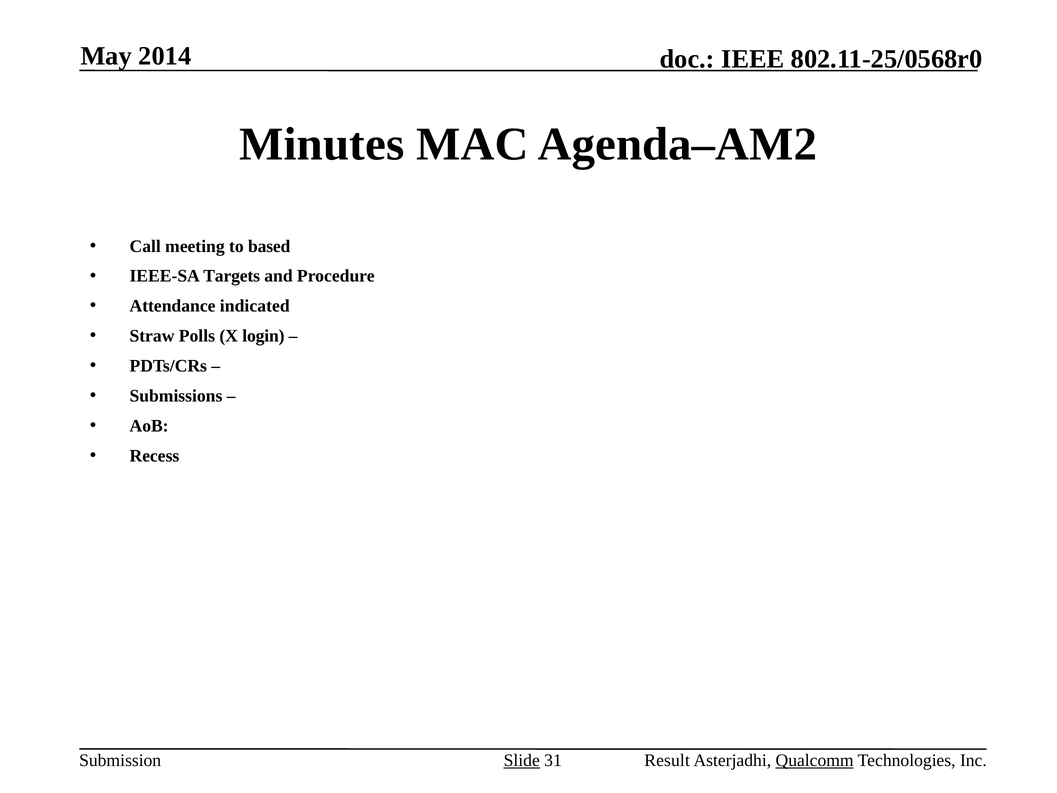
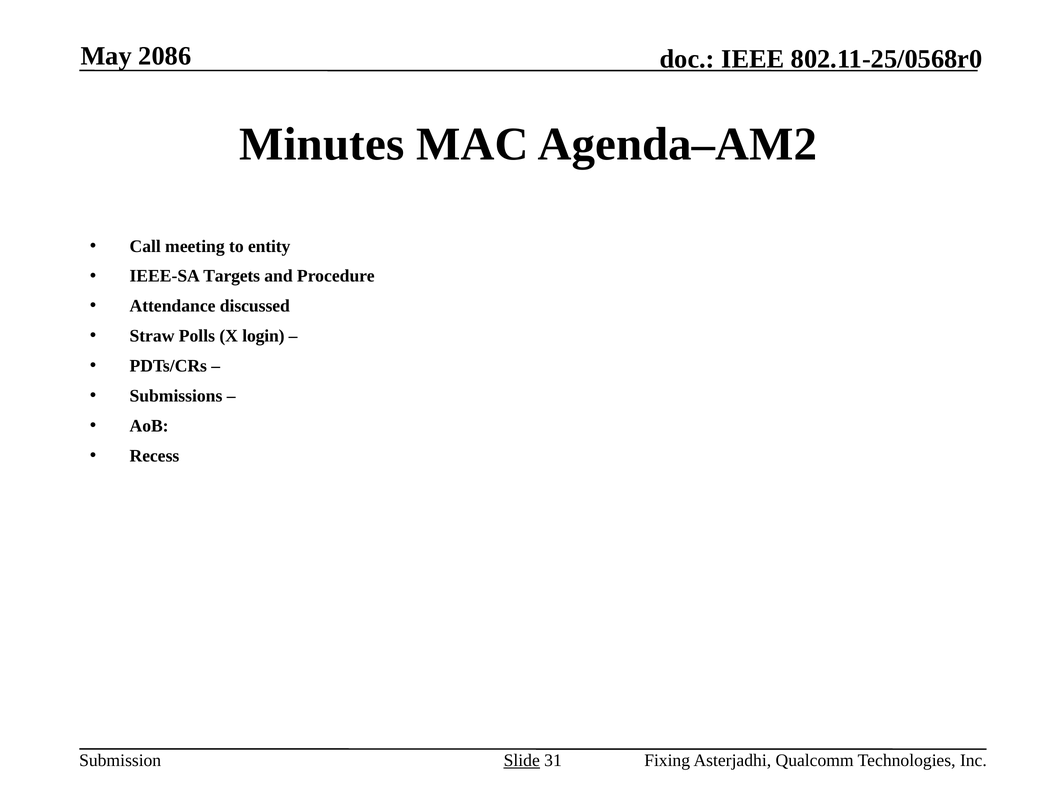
2014: 2014 -> 2086 (165, 56)
based: based -> entity (269, 246)
indicated: indicated -> discussed (255, 306)
Result: Result -> Fixing (667, 760)
Qualcomm underline: present -> none (815, 760)
